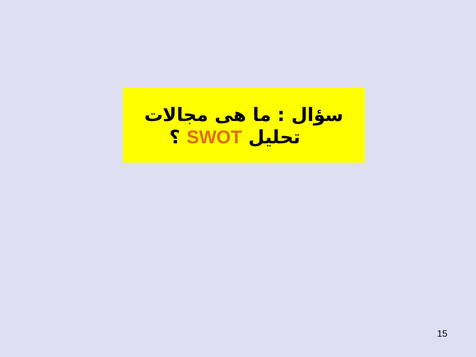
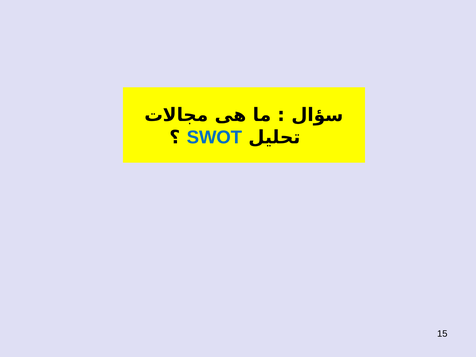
SWOT colour: orange -> blue (215, 137)
